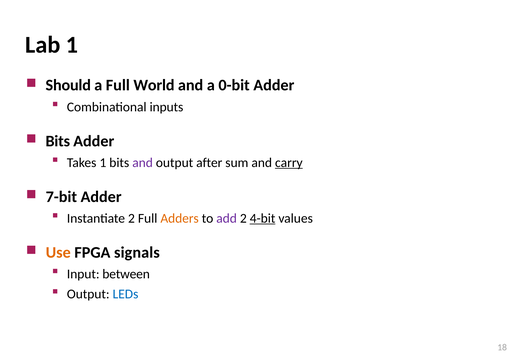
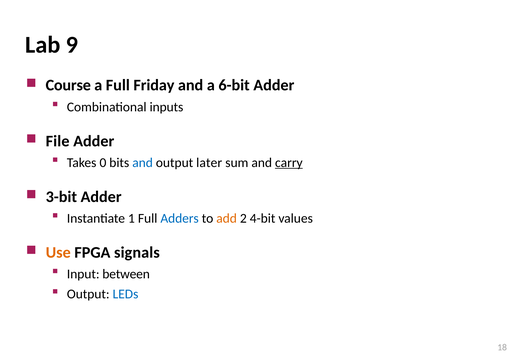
Lab 1: 1 -> 9 (72, 45)
Should: Should -> Course (68, 85)
World: World -> Friday (154, 85)
0-bit: 0-bit -> 6-bit (234, 85)
Bits: Bits -> File (58, 141)
Takes 1: 1 -> 0 (103, 163)
and colour: purple -> blue (143, 163)
after: after -> later (209, 163)
7-bit: 7-bit -> 3-bit (61, 197)
Instantiate 2: 2 -> 1 (131, 218)
Adders colour: orange -> blue (180, 218)
add colour: purple -> orange (227, 218)
4-bit underline: present -> none (263, 218)
